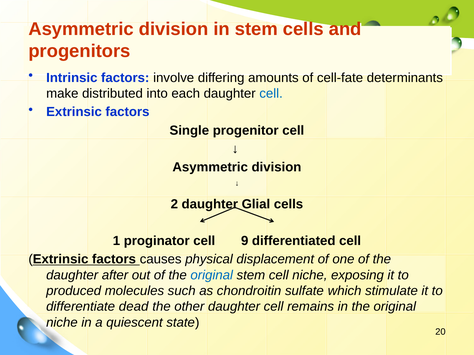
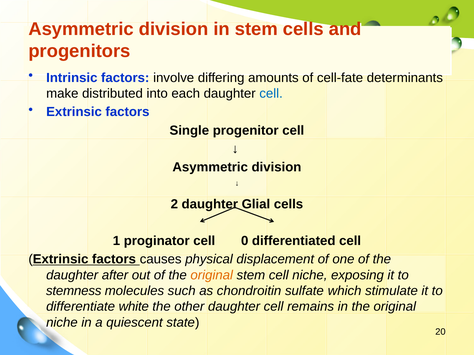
9: 9 -> 0 (245, 241)
original colour: blue -> orange (212, 275)
produced: produced -> stemness (74, 291)
dead: dead -> white (134, 307)
